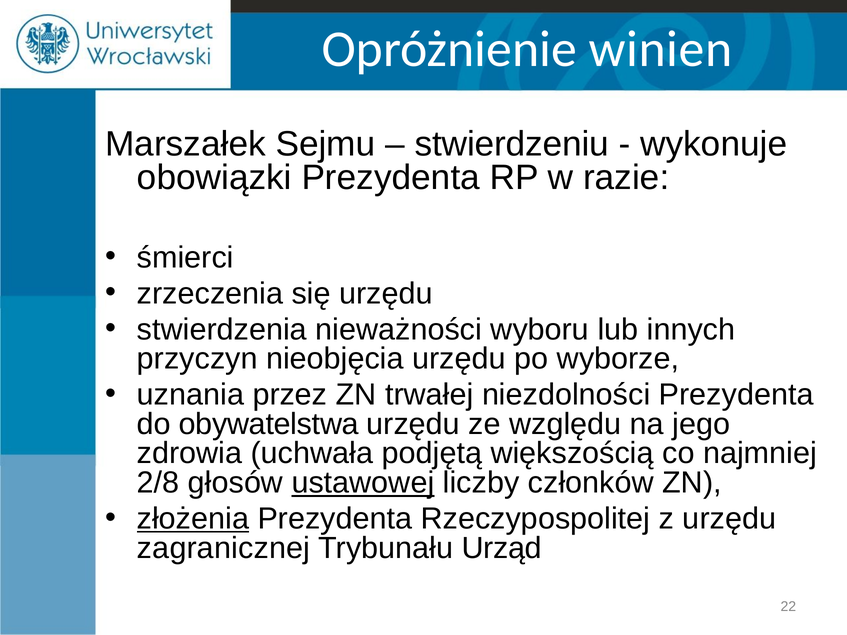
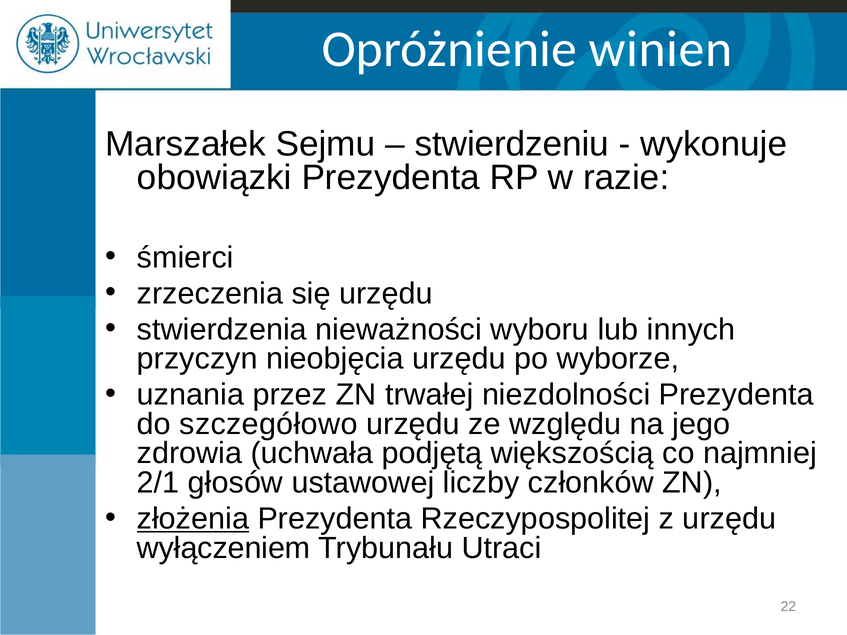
obywatelstwa: obywatelstwa -> szczegółowo (269, 424)
2/8: 2/8 -> 2/1 (158, 483)
ustawowej underline: present -> none (363, 483)
zagranicznej: zagranicznej -> wyłączeniem (224, 548)
Urząd: Urząd -> Utraci (502, 548)
